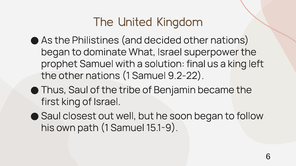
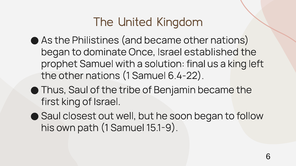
and decided: decided -> became (163, 40)
What: What -> Once (142, 52)
superpower: superpower -> established (211, 52)
9.2-22: 9.2-22 -> 6.4-22 (186, 76)
